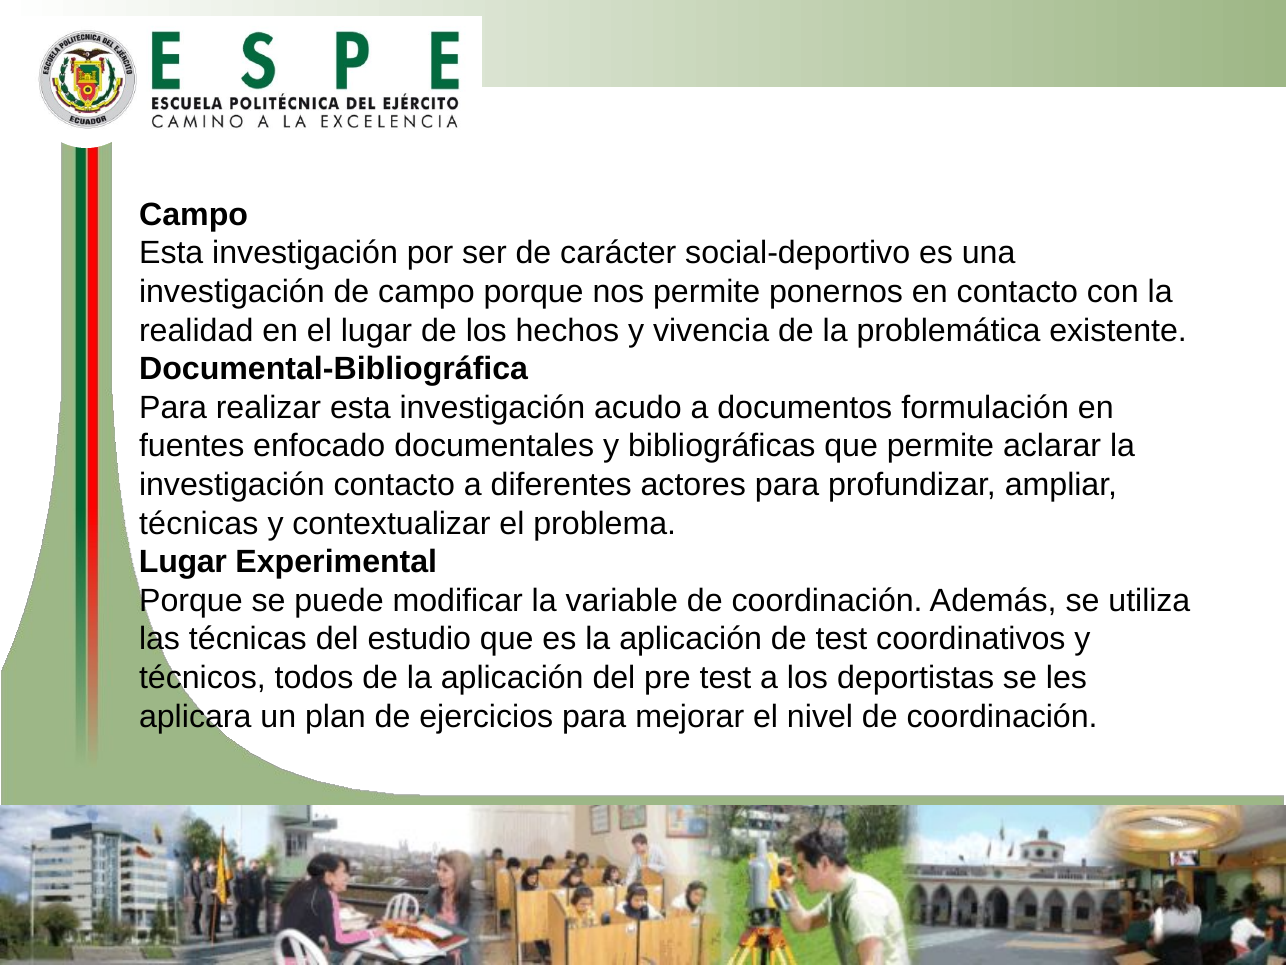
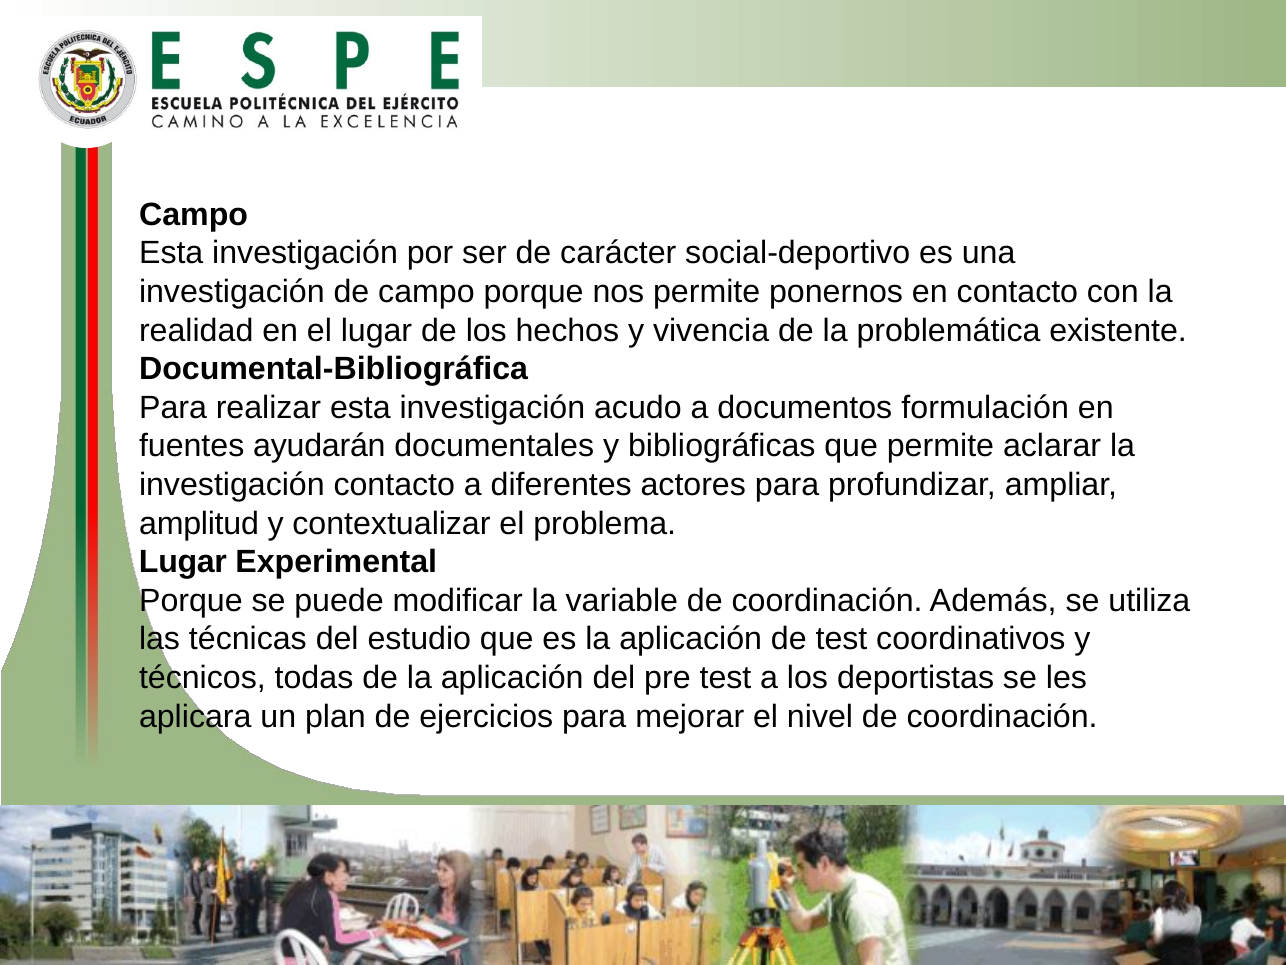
enfocado: enfocado -> ayudarán (319, 446)
técnicas: técnicas -> amplitud (199, 523)
todos: todos -> todas (314, 677)
